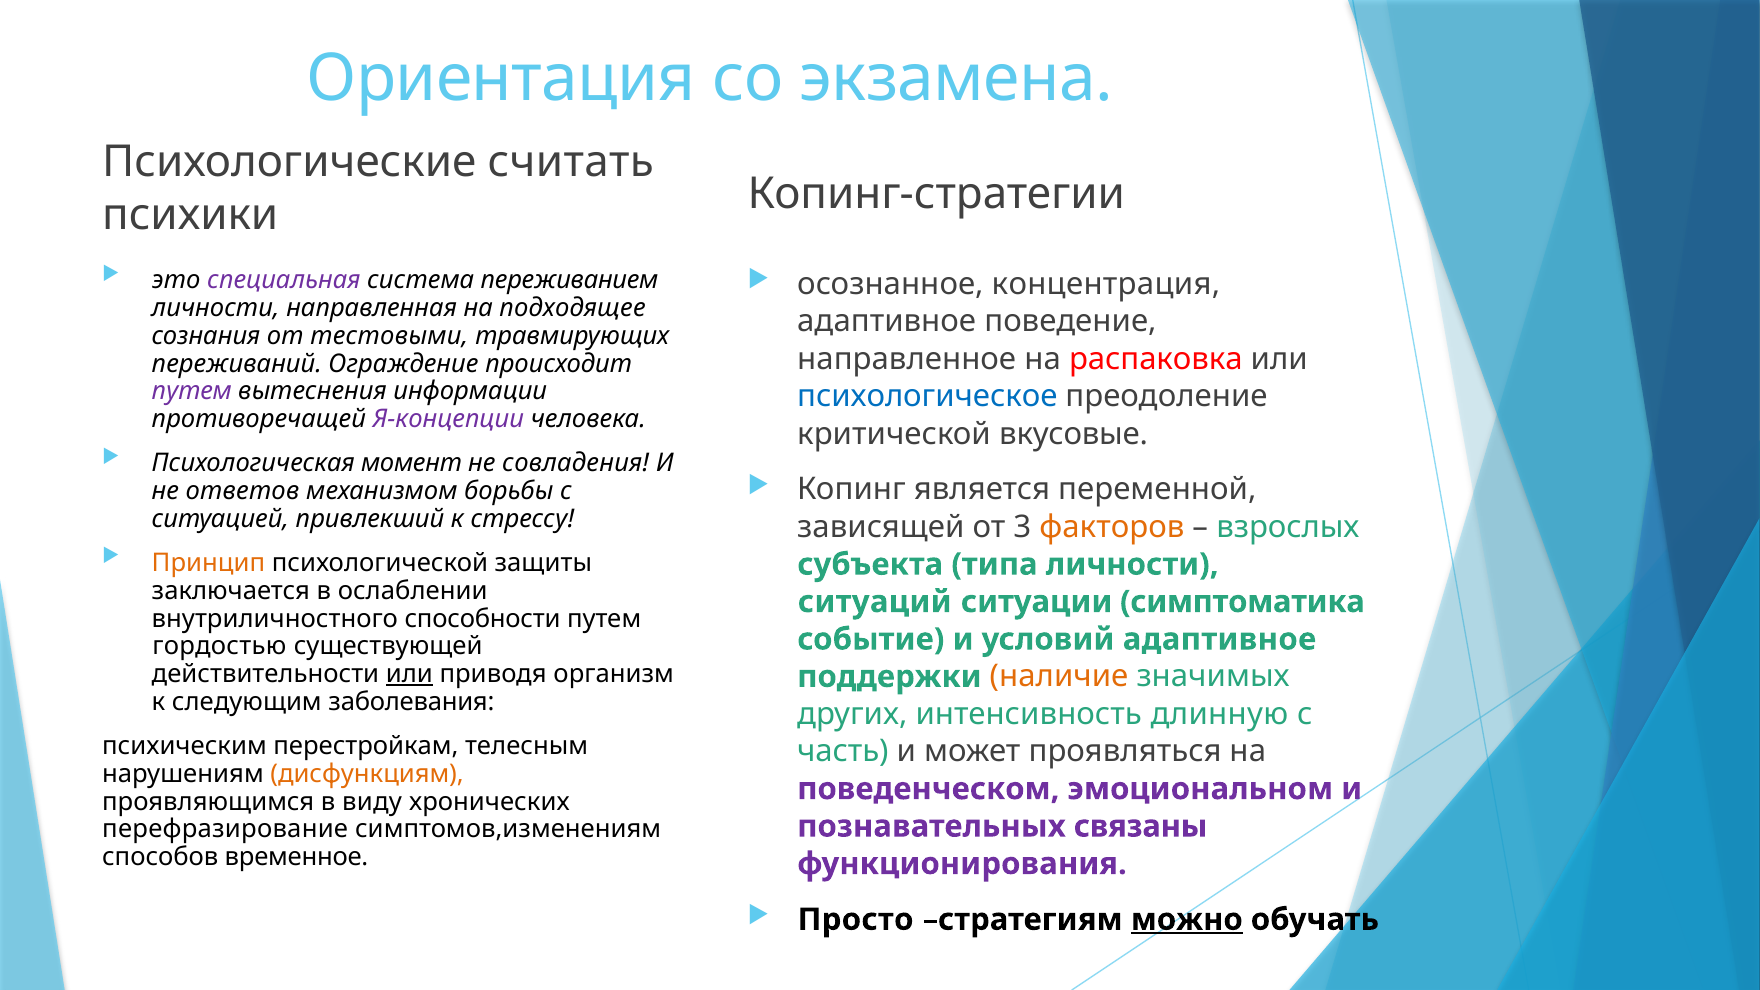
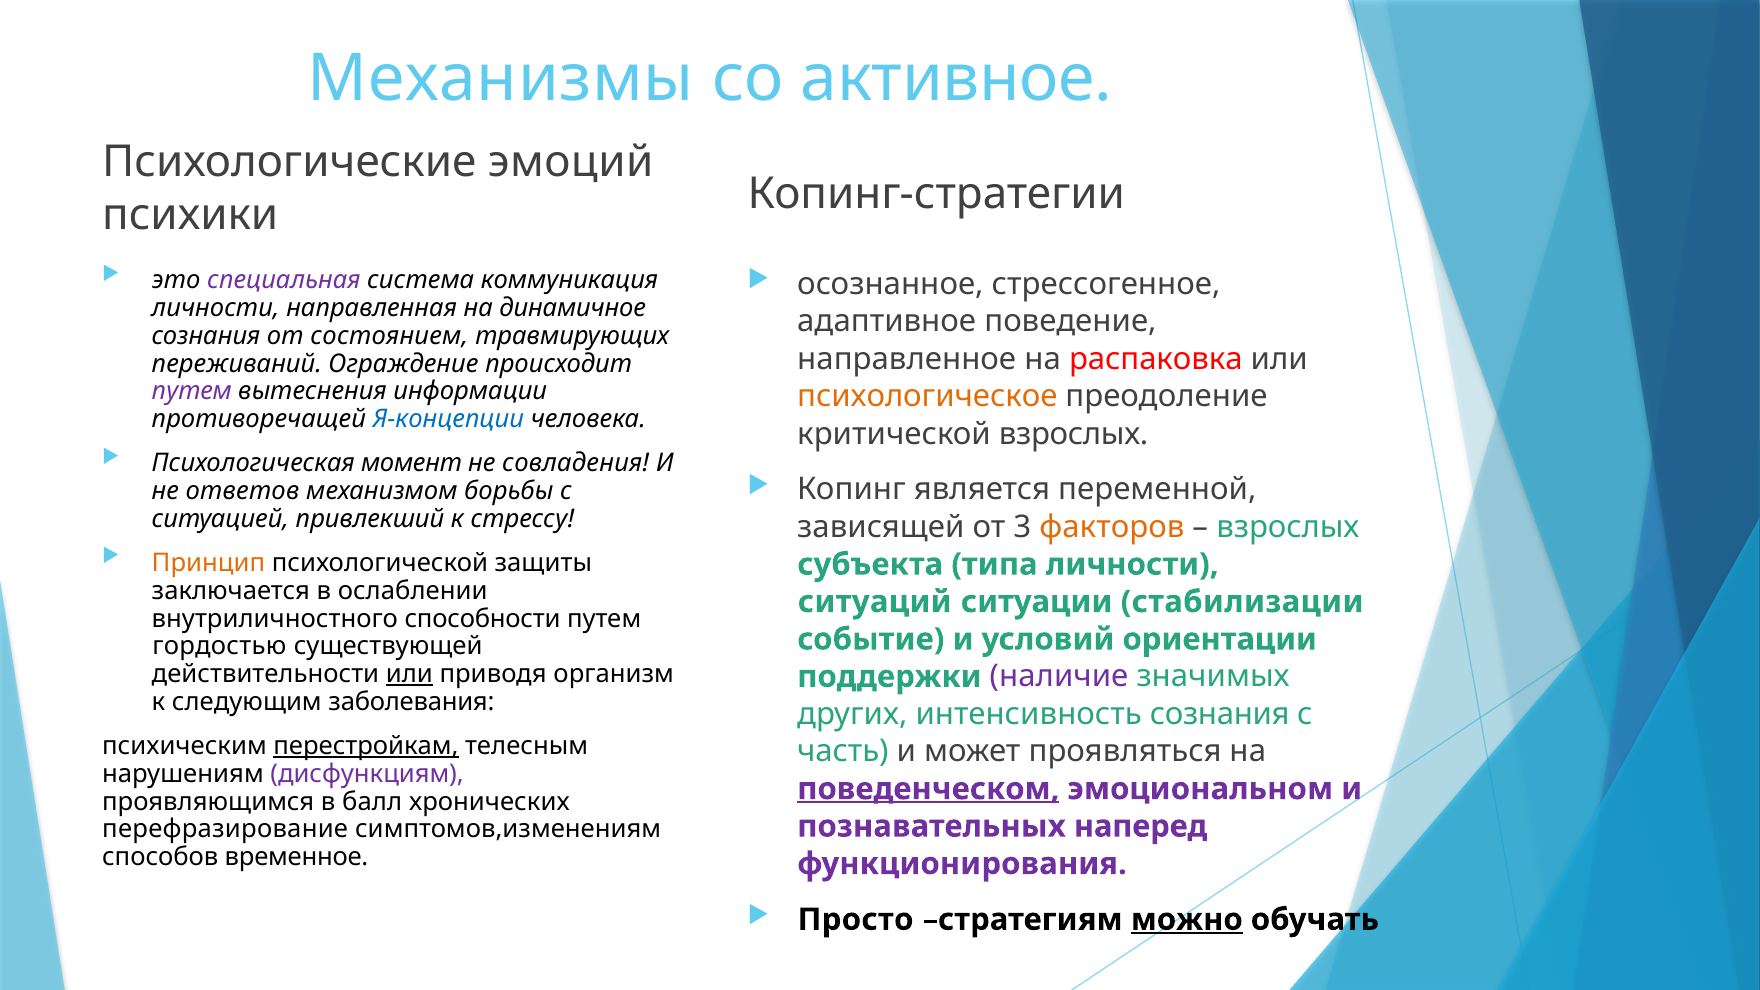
Ориентация: Ориентация -> Механизмы (501, 79)
экзамена: экзамена -> активное (956, 79)
считать: считать -> эмоций (571, 162)
переживанием: переживанием -> коммуникация (569, 280)
концентрация: концентрация -> стрессогенное (1106, 284)
подходящее: подходящее -> динамичное (573, 308)
тестовыми: тестовыми -> состоянием (389, 336)
психологическое colour: blue -> orange (927, 396)
Я-концепции colour: purple -> blue (448, 419)
критической вкусовые: вкусовые -> взрослых (1074, 434)
симптоматика: симптоматика -> стабилизации (1242, 602)
условий адаптивное: адаптивное -> ориентации (1220, 639)
наличие colour: orange -> purple (1059, 677)
интенсивность длинную: длинную -> сознания (1220, 714)
перестройкам underline: none -> present (366, 746)
дисфункциям colour: orange -> purple (367, 774)
поведенческом underline: none -> present (928, 789)
виду: виду -> балл (372, 802)
связаны: связаны -> наперед (1141, 826)
